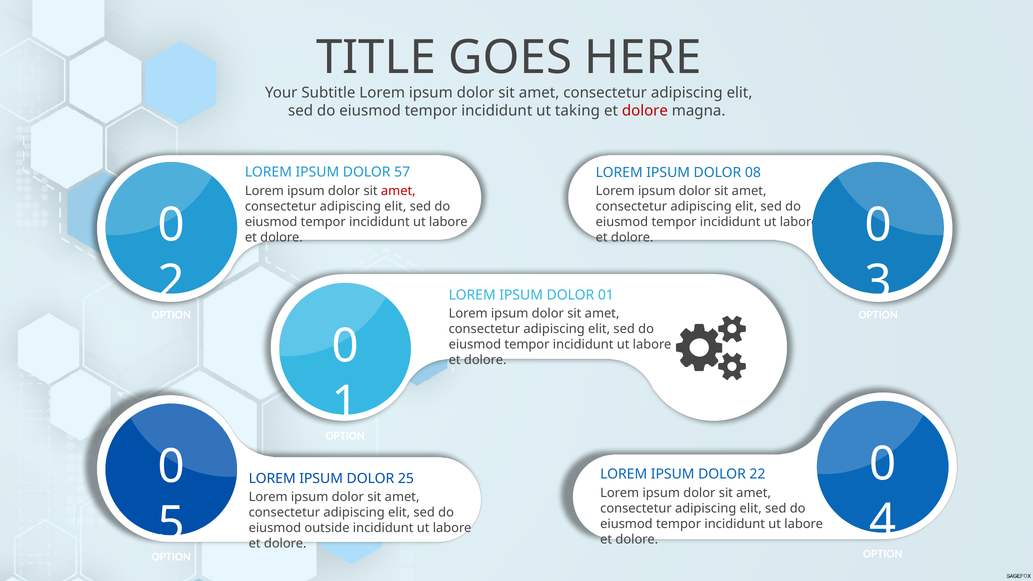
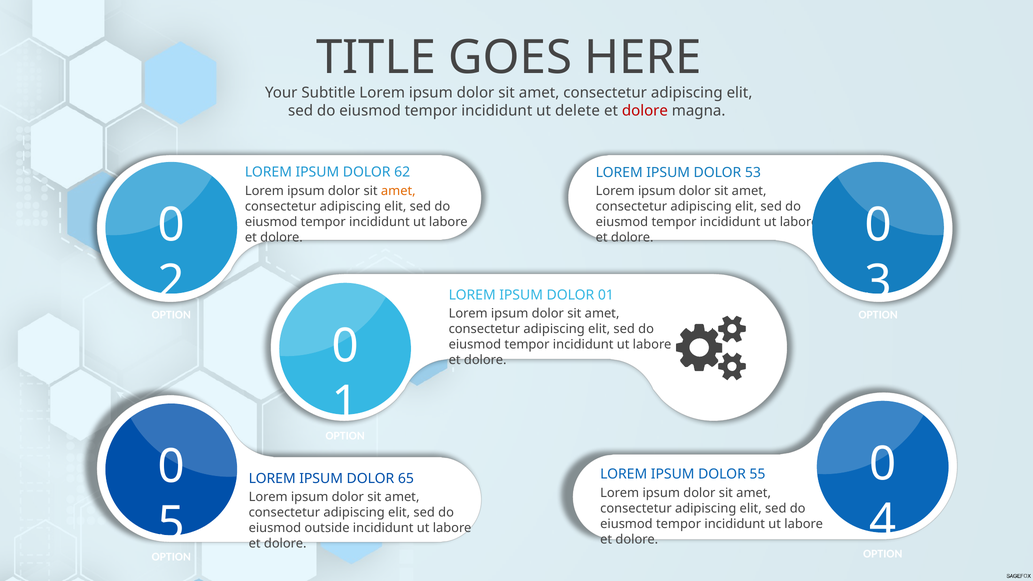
taking: taking -> delete (577, 111)
57: 57 -> 62 (402, 172)
08: 08 -> 53 (753, 172)
amet colour: red -> orange (398, 191)
22: 22 -> 55 (757, 474)
25: 25 -> 65 (406, 478)
